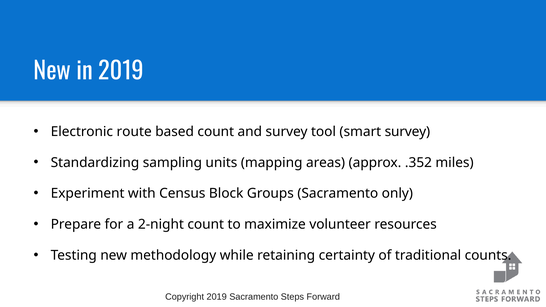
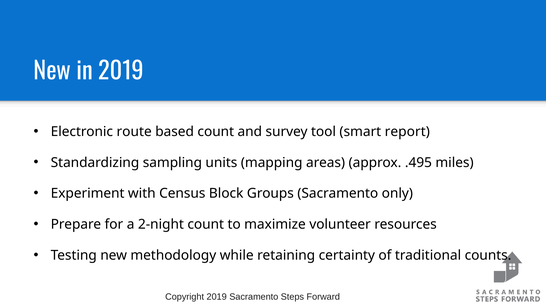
smart survey: survey -> report (407, 132)
.352: .352 -> .495 (418, 163)
